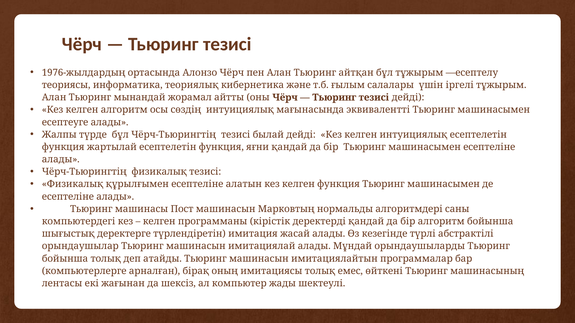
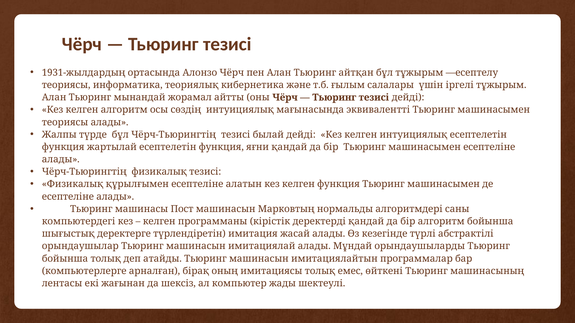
1976-жылдардың: 1976-жылдардың -> 1931-жылдардың (84, 73)
есептеуге: есептеуге -> теориясы (65, 122)
